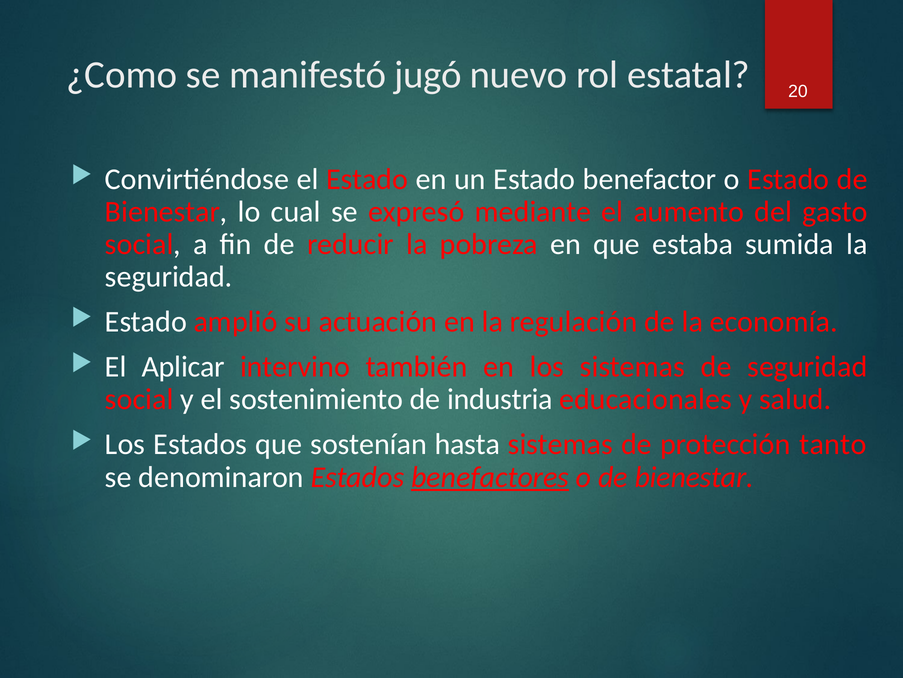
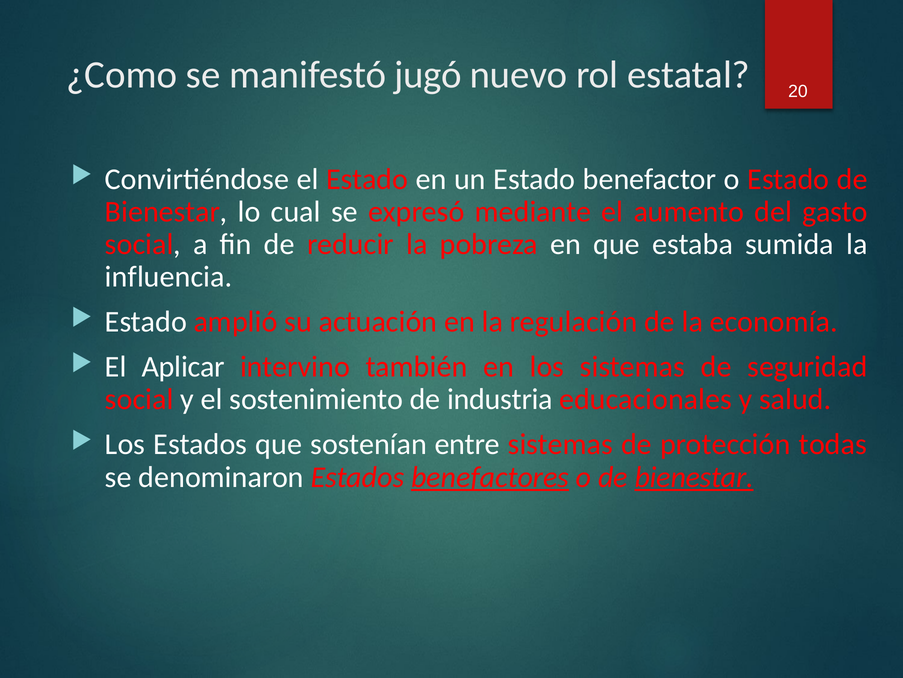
seguridad: seguridad -> influencia (169, 276)
hasta: hasta -> entre (467, 444)
tanto: tanto -> todas (833, 444)
bienestar underline: none -> present (694, 477)
